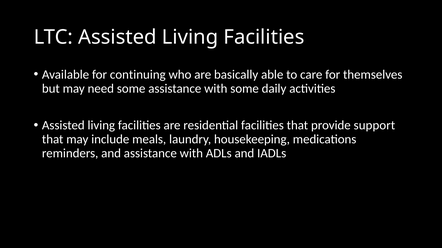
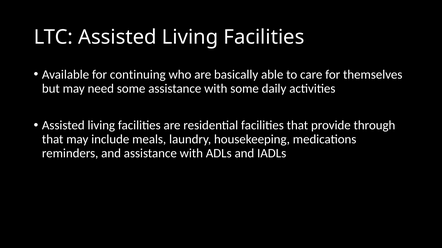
support: support -> through (374, 126)
